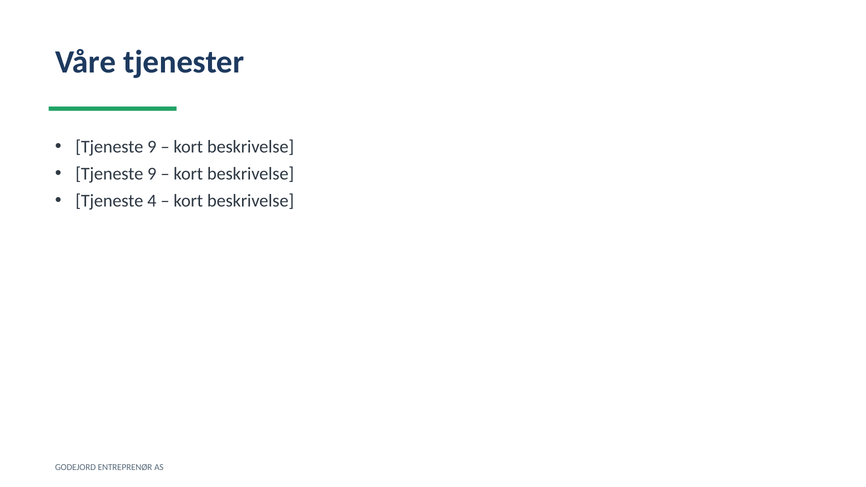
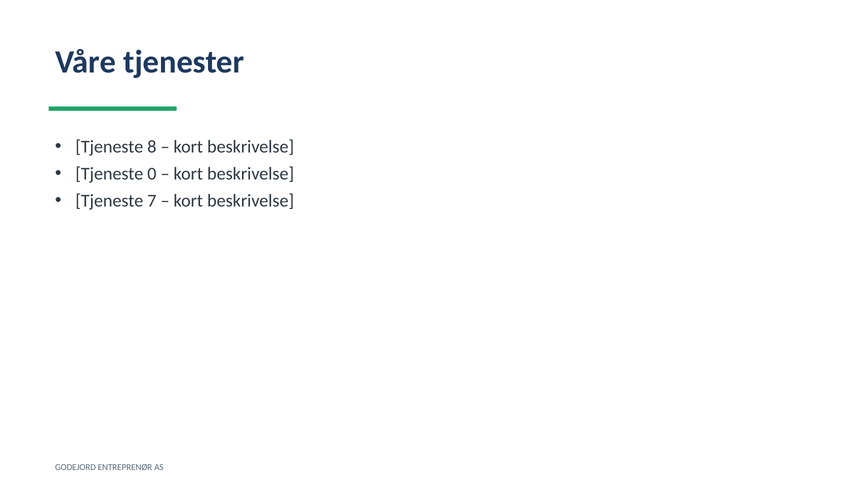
9: 9 -> 8 (152, 147)
9: 9 -> 0 (152, 174)
4: 4 -> 7 (152, 201)
